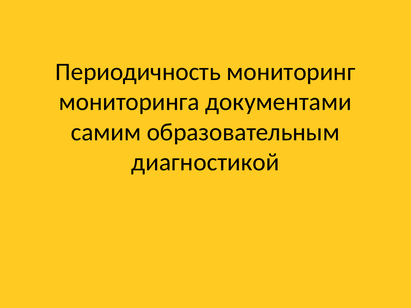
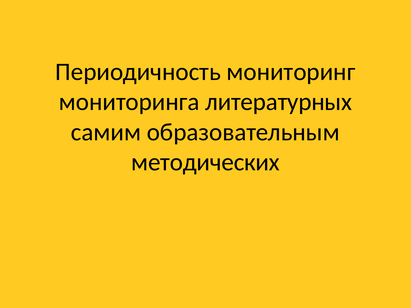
документами: документами -> литературных (279, 102)
диагностикой: диагностикой -> методических (206, 162)
